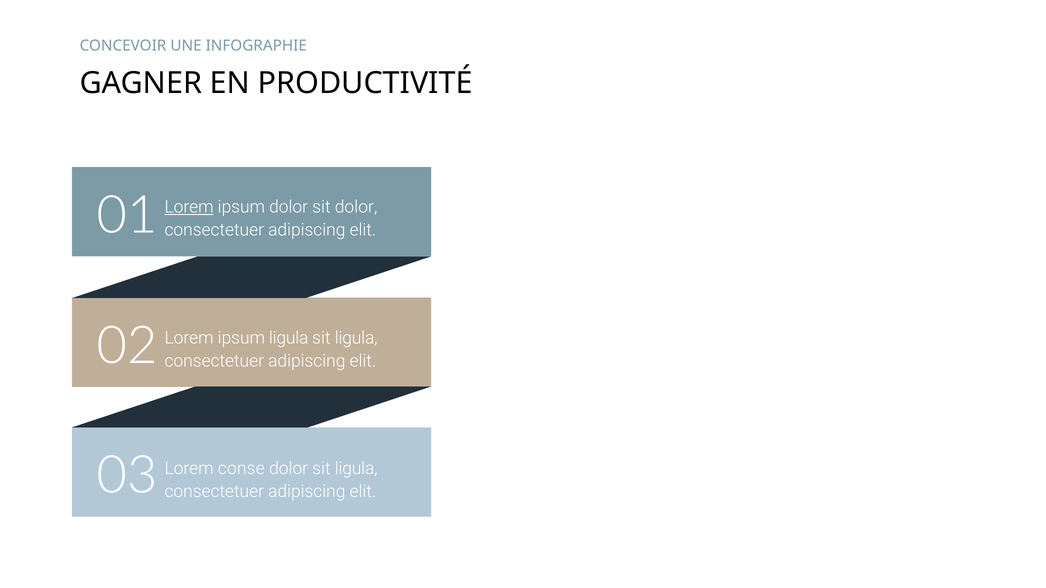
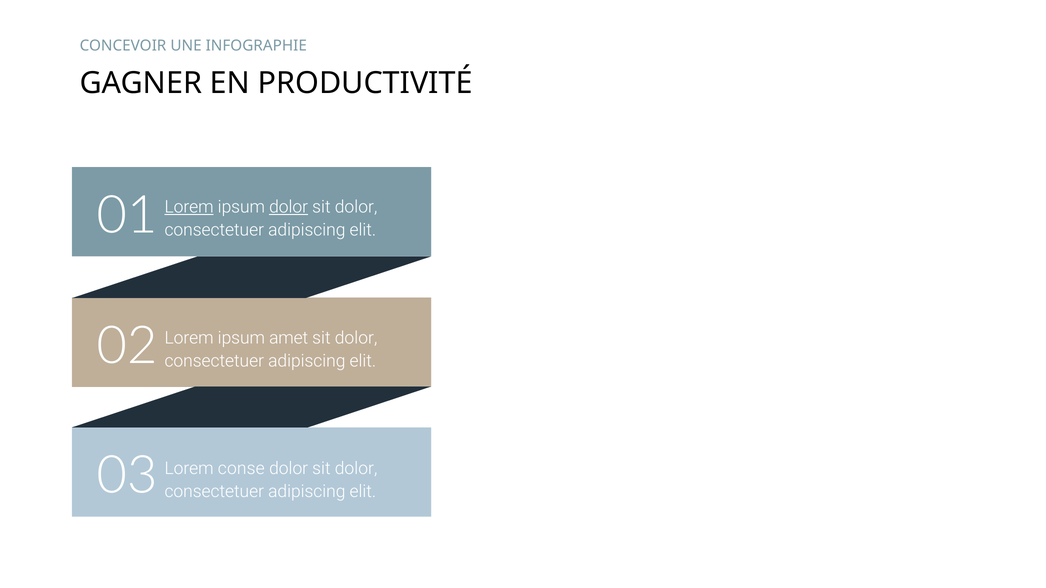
dolor underline: none -> present (289, 207)
ipsum ligula: ligula -> amet (289, 338)
ligula: ligula -> dolor (356, 338)
ligula: ligula -> dolor (356, 469)
